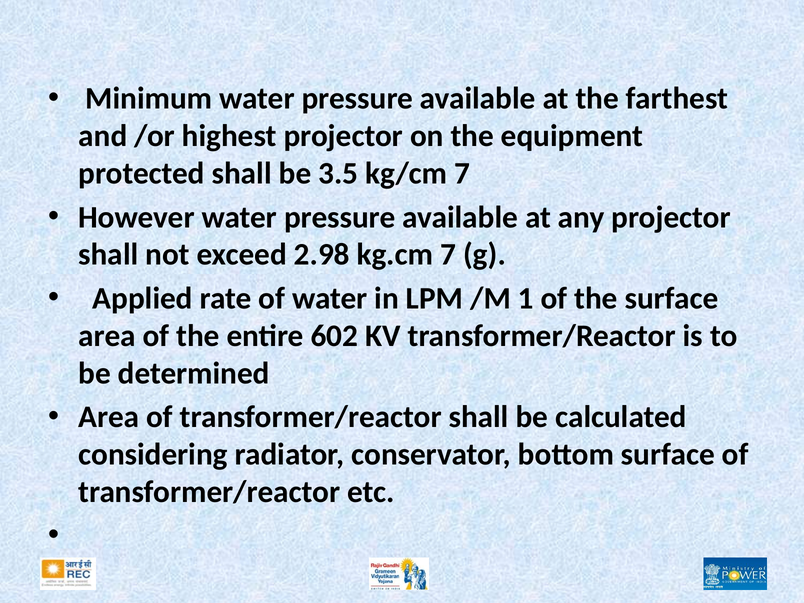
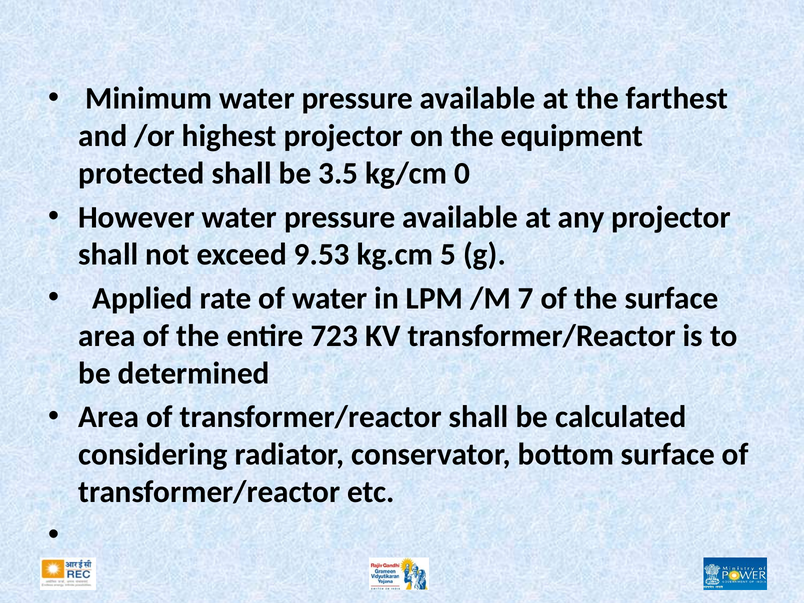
kg/cm 7: 7 -> 0 (462, 173)
2.98: 2.98 -> 9.53 (322, 255)
kg.cm 7: 7 -> 5 (448, 255)
1: 1 -> 7 (526, 298)
602: 602 -> 723 (334, 336)
